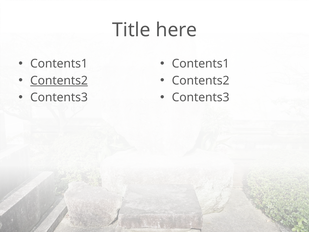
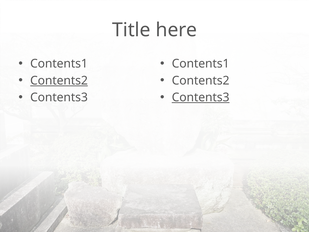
Contents3 underline: none -> present (201, 97)
